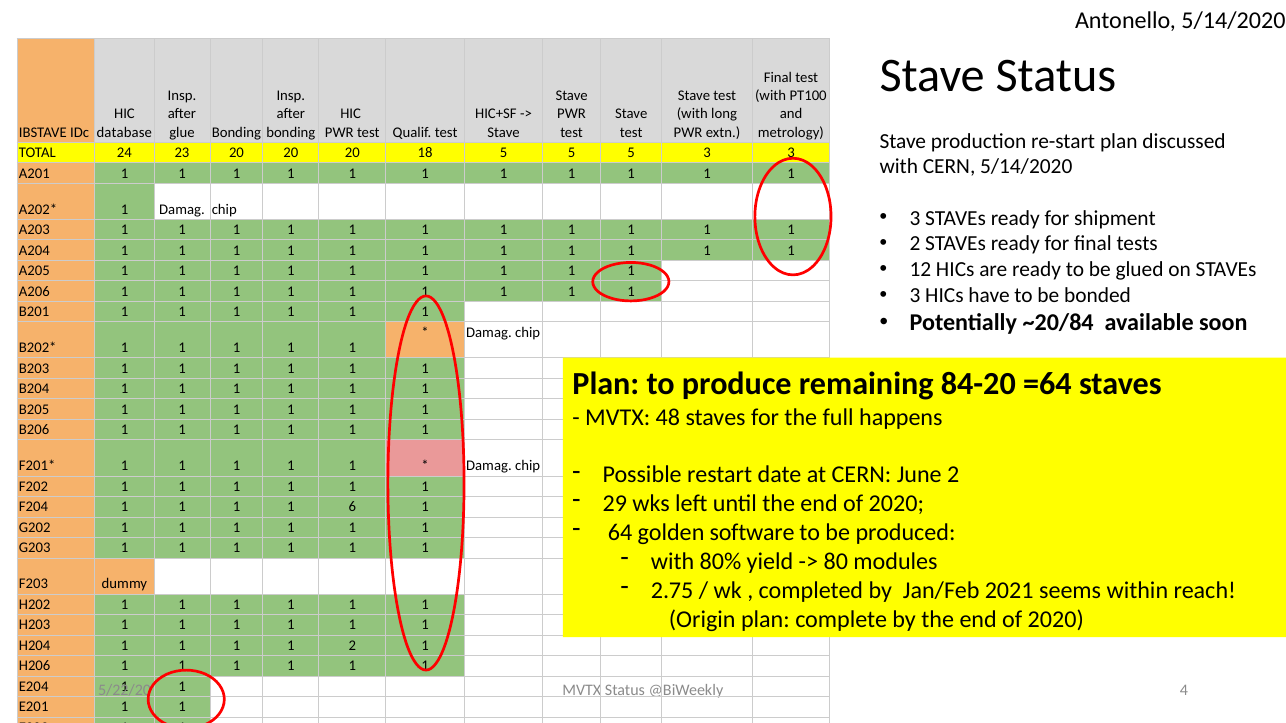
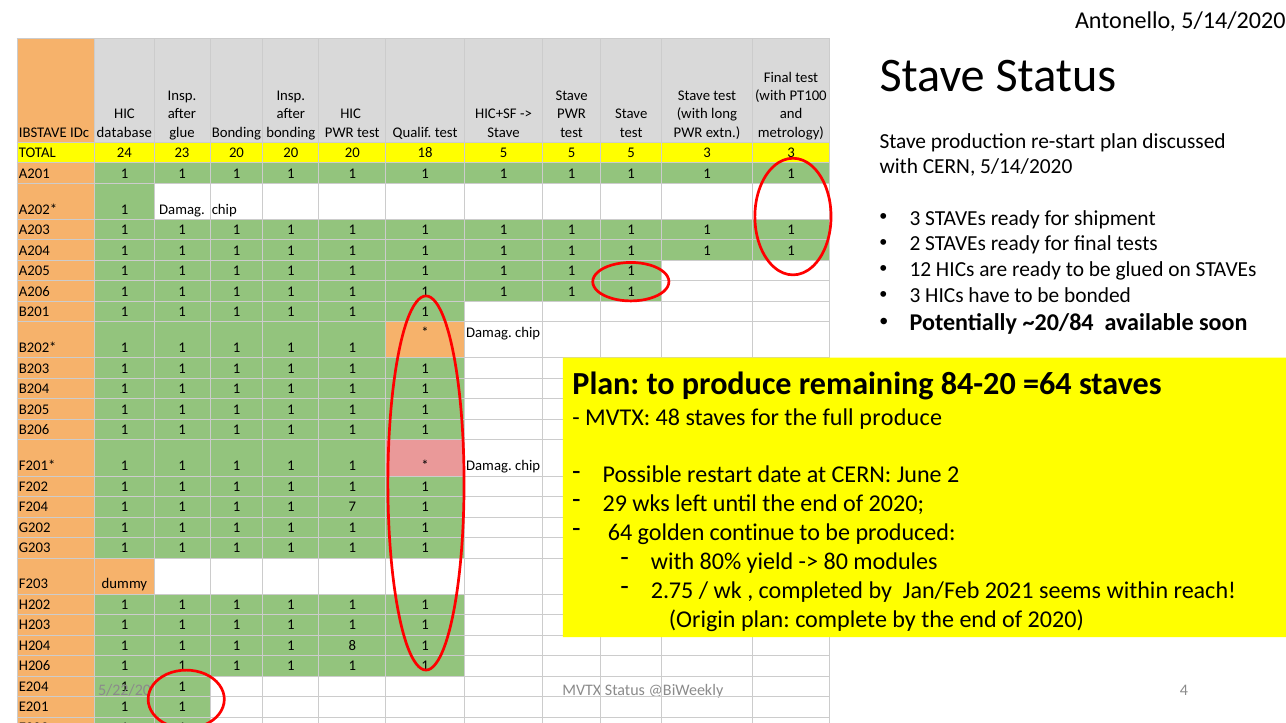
full happens: happens -> produce (901, 417)
6: 6 -> 7 (352, 507)
software: software -> continue (752, 533)
1 2: 2 -> 8 (352, 646)
